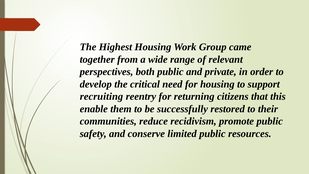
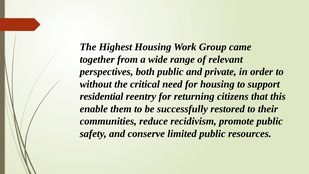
develop: develop -> without (96, 84)
recruiting: recruiting -> residential (102, 96)
